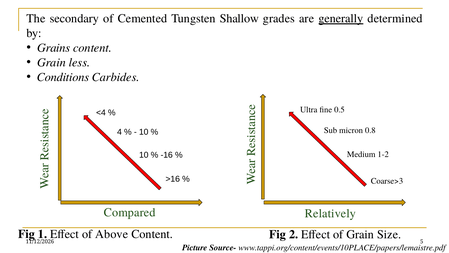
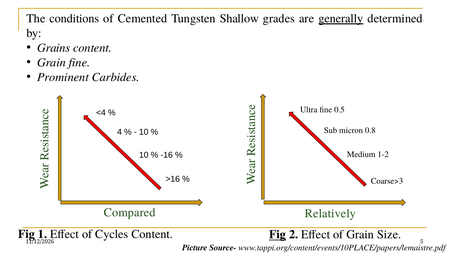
secondary: secondary -> conditions (74, 19)
Grain less: less -> fine (79, 62)
Conditions: Conditions -> Prominent (63, 77)
Above: Above -> Cycles (112, 234)
Fig underline: none -> present (278, 234)
